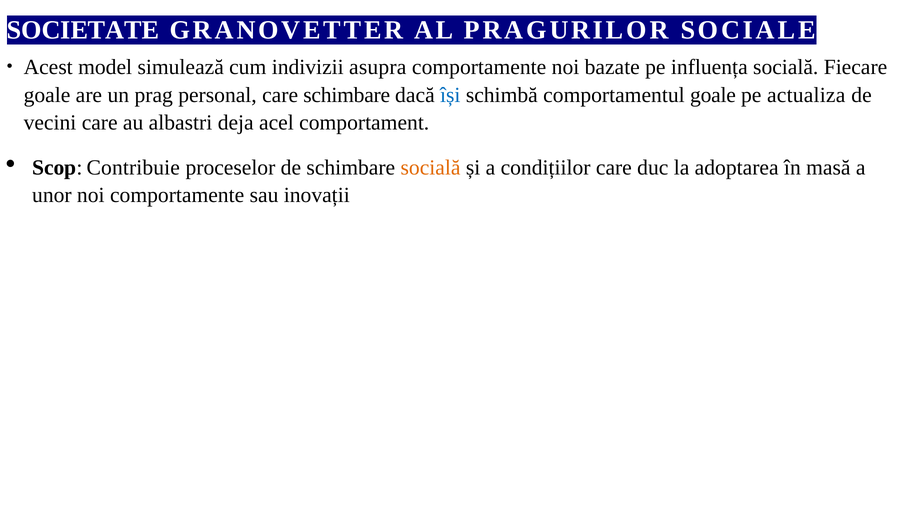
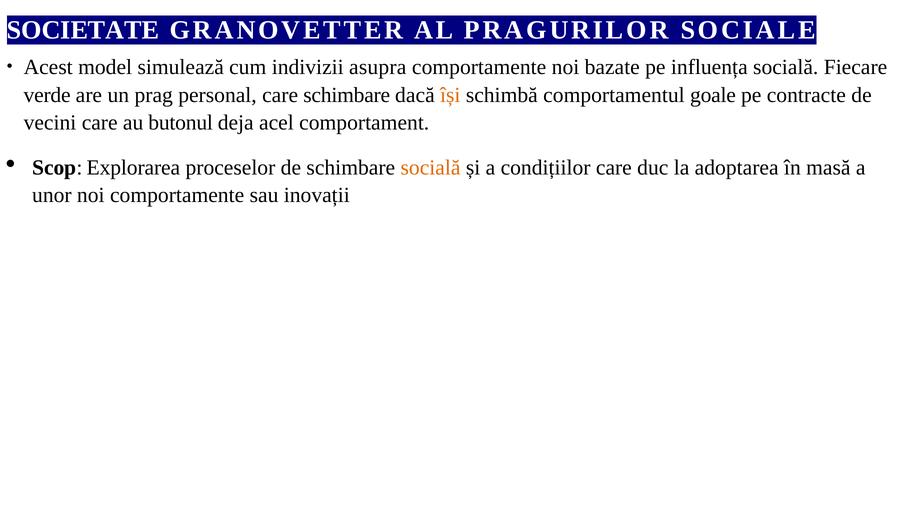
goale: goale -> verde (47, 95)
își colour: blue -> orange (450, 95)
actualiza: actualiza -> contracte (806, 95)
albastri: albastri -> butonul (181, 123)
Contribuie: Contribuie -> Explorarea (133, 167)
